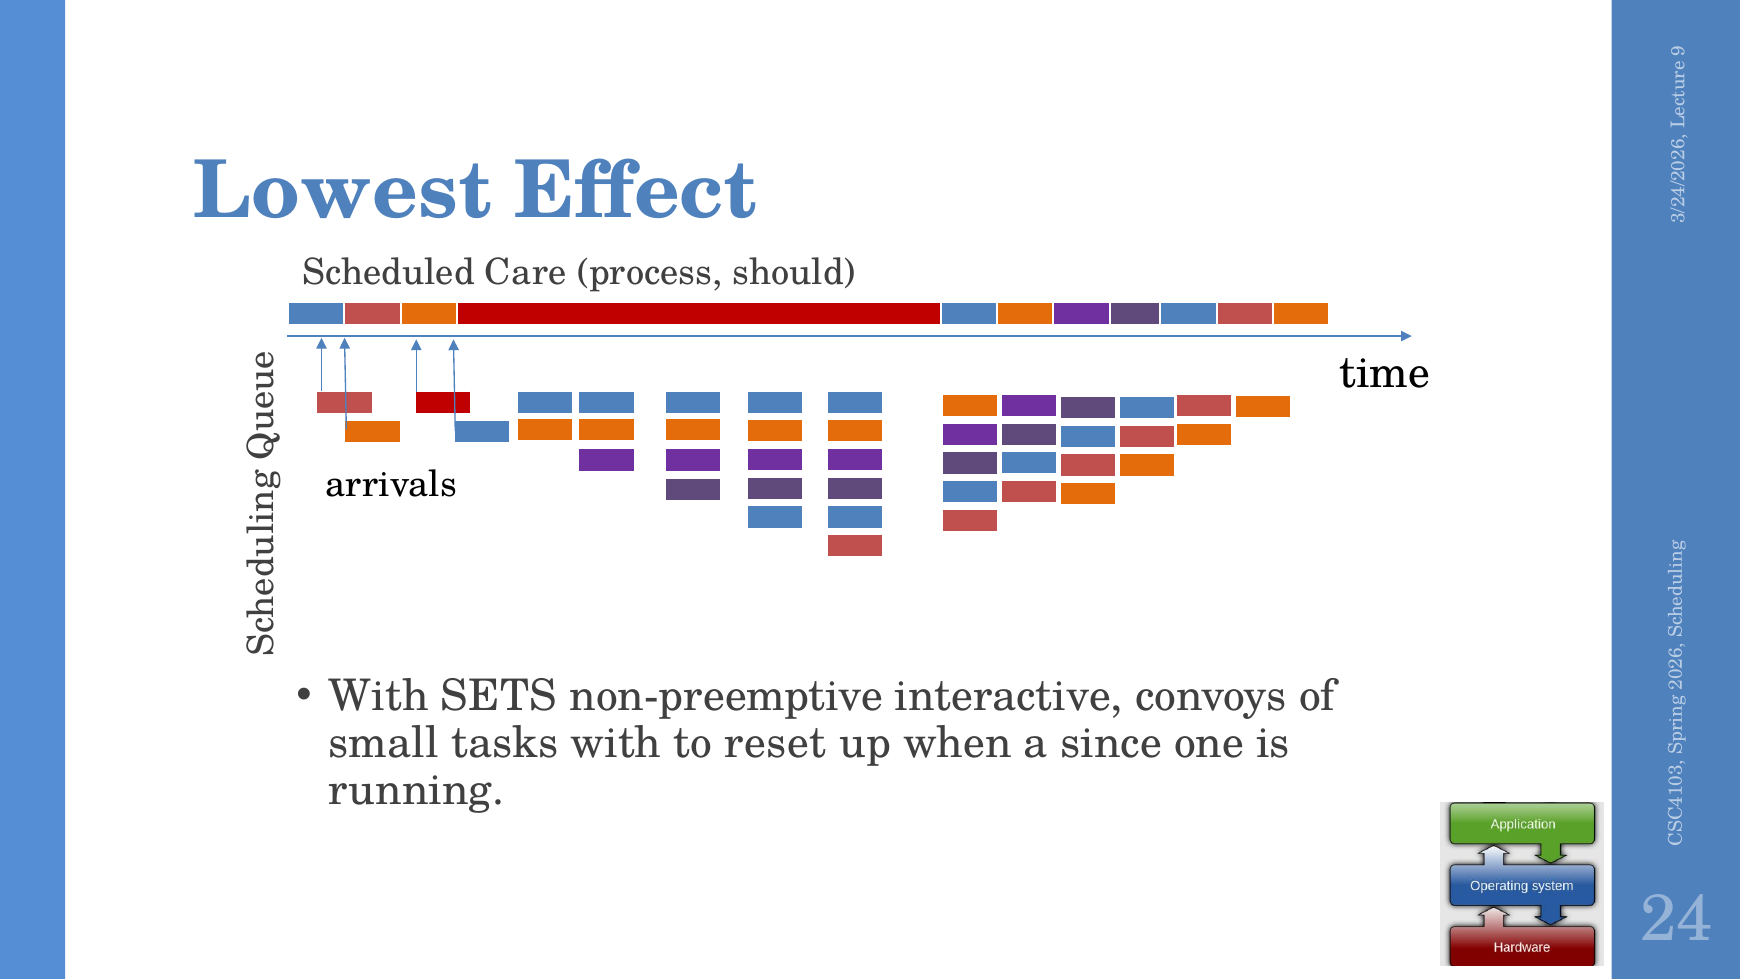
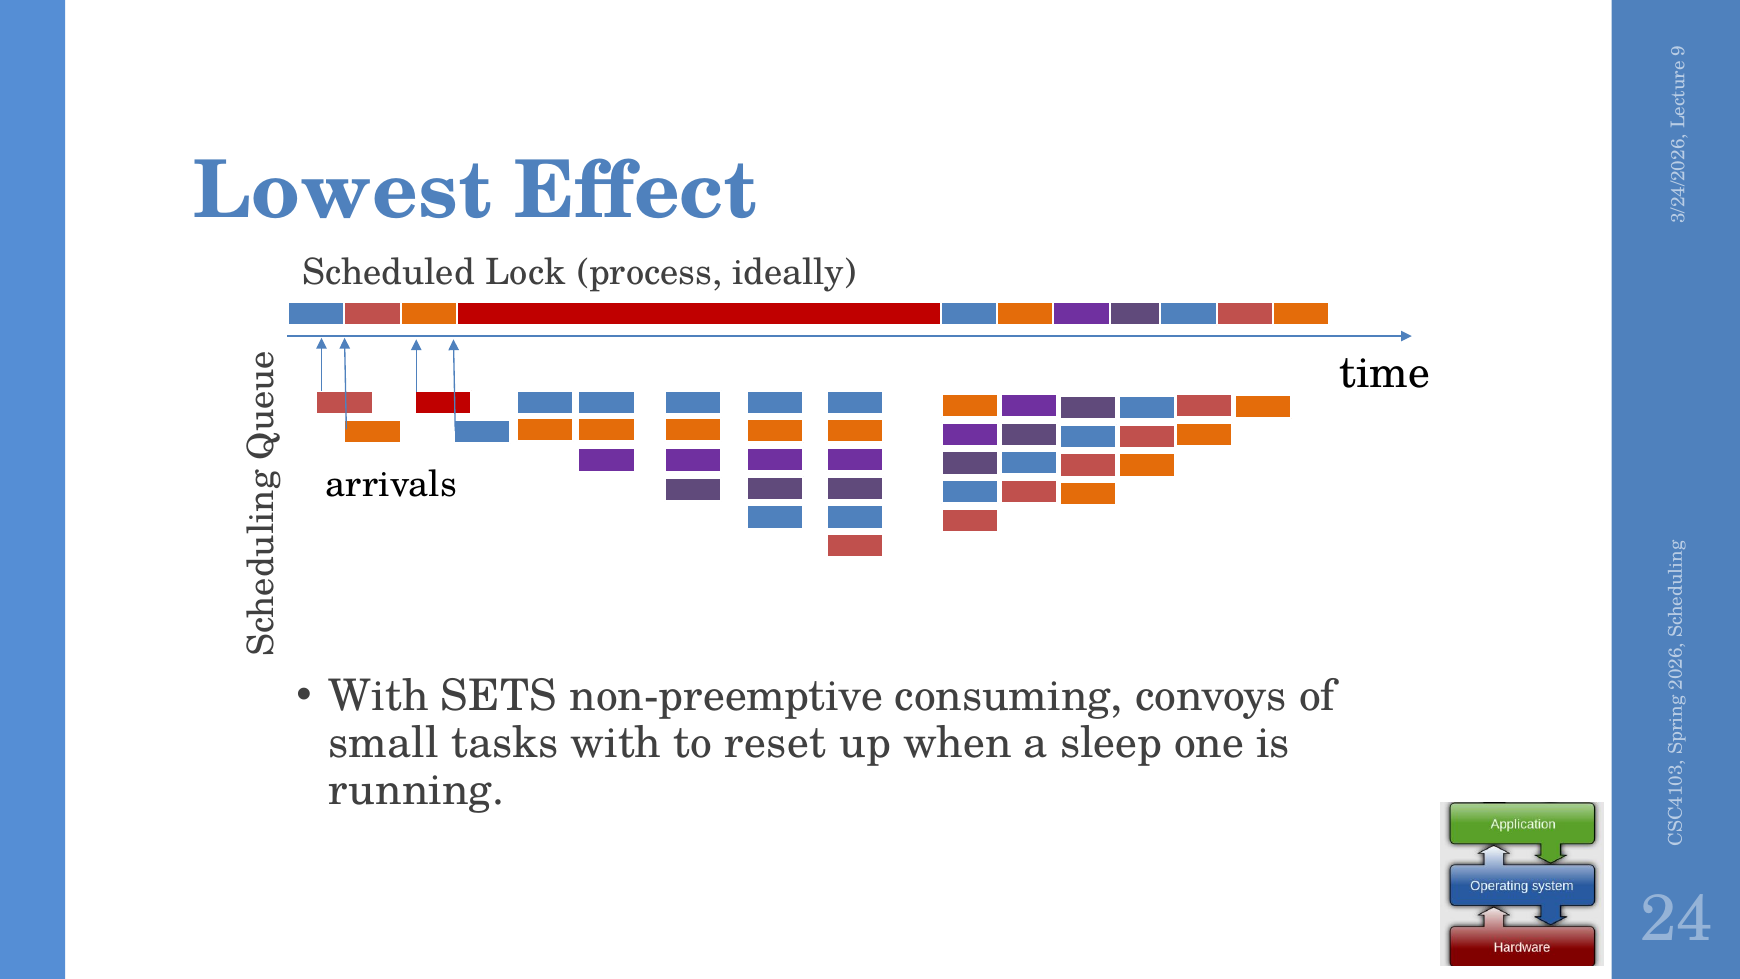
Care: Care -> Lock (526, 272)
should: should -> ideally (794, 272)
interactive: interactive -> consuming (1009, 696)
since: since -> sleep (1111, 743)
